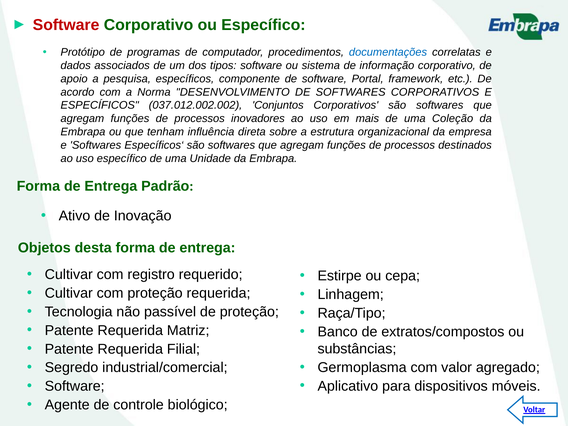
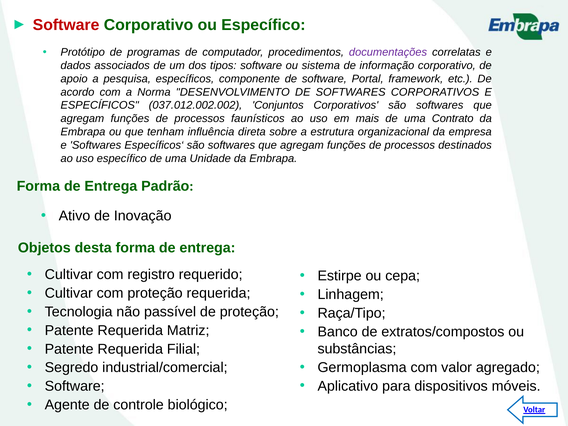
documentações colour: blue -> purple (388, 52)
inovadores: inovadores -> faunísticos (258, 119)
Coleção: Coleção -> Contrato (453, 119)
